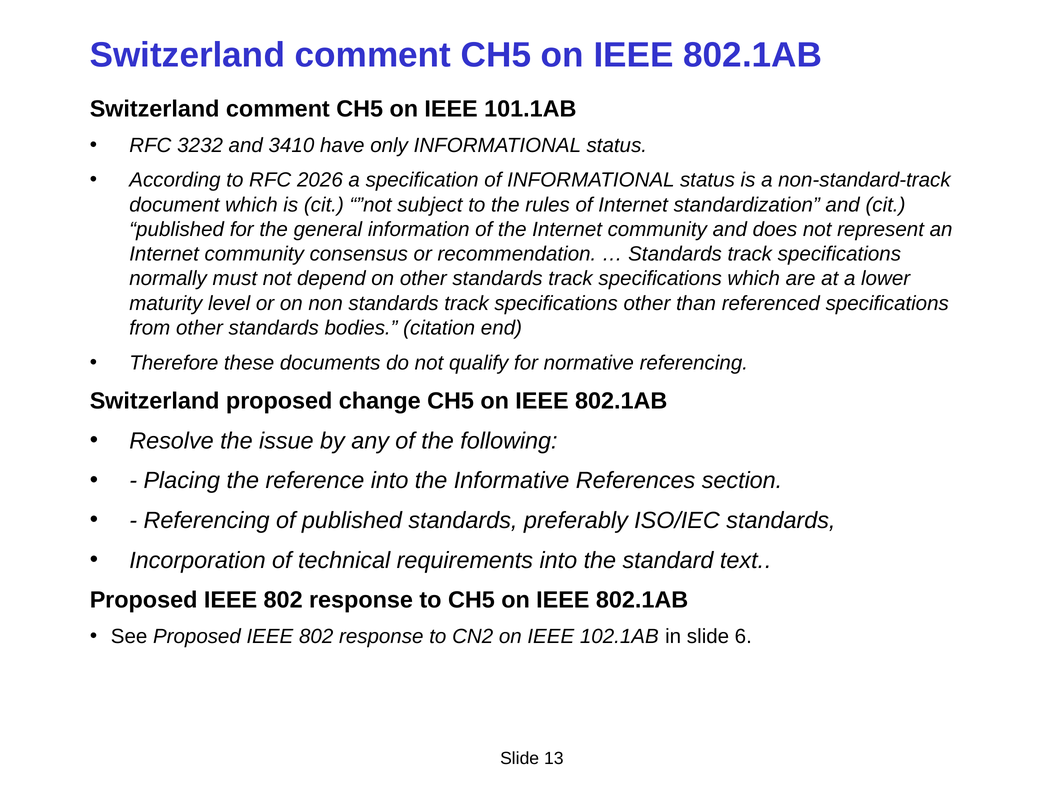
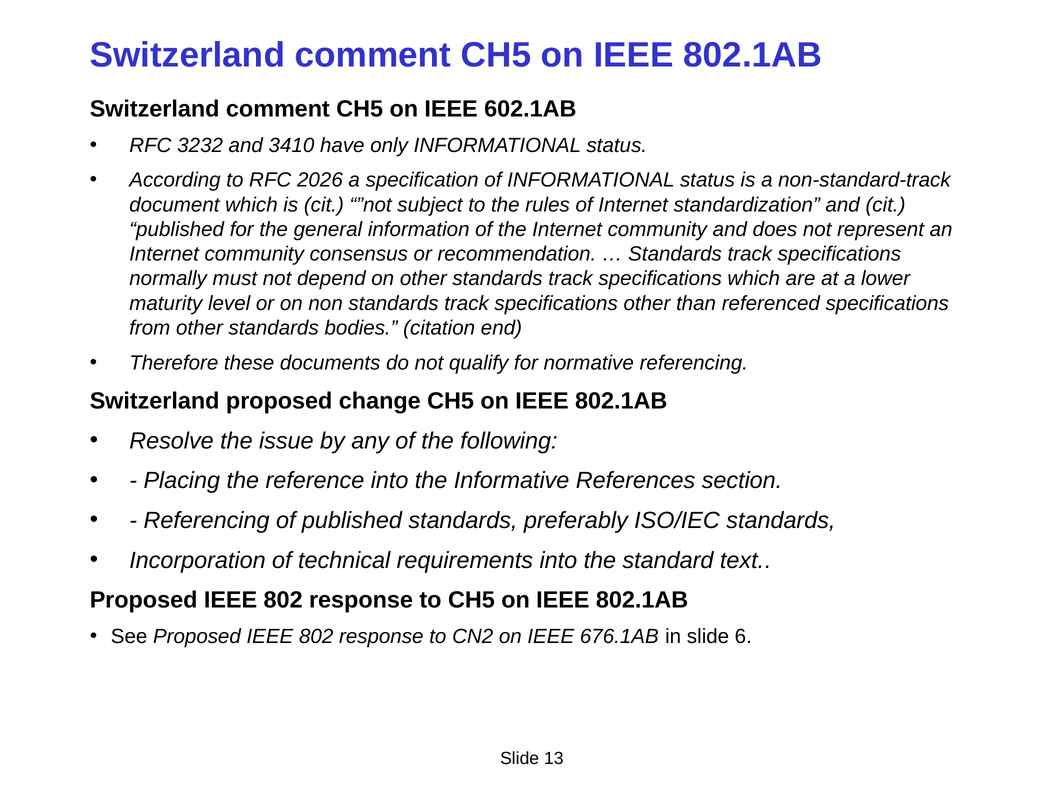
101.1AB: 101.1AB -> 602.1AB (530, 109)
102.1AB: 102.1AB -> 676.1AB (619, 637)
